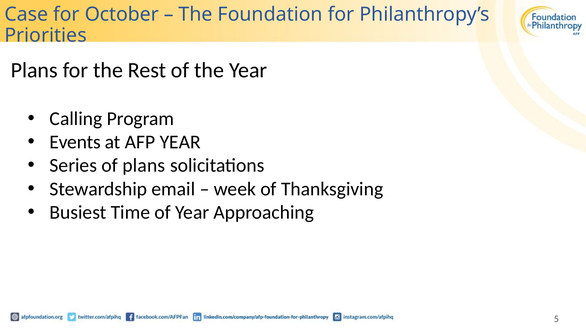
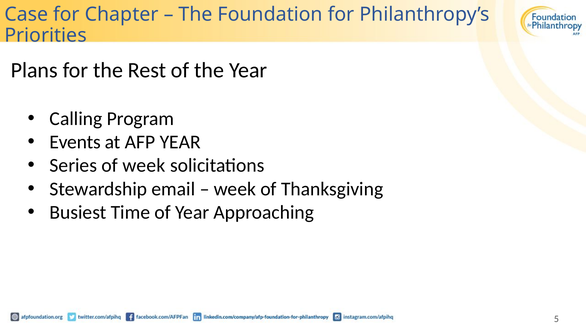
October: October -> Chapter (122, 14)
of plans: plans -> week (144, 165)
